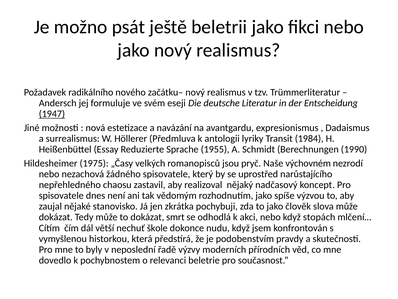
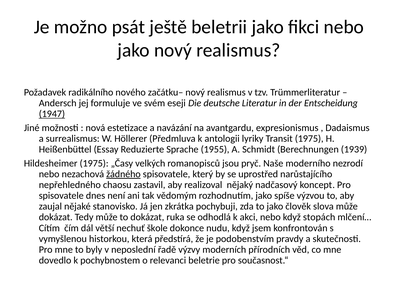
Transit 1984: 1984 -> 1975 (309, 138)
1990: 1990 -> 1939 (354, 149)
výchovném: výchovném -> moderního (308, 163)
žádného underline: none -> present (123, 174)
smrt: smrt -> ruka (175, 217)
